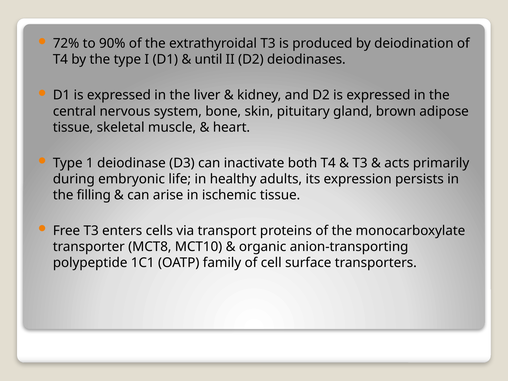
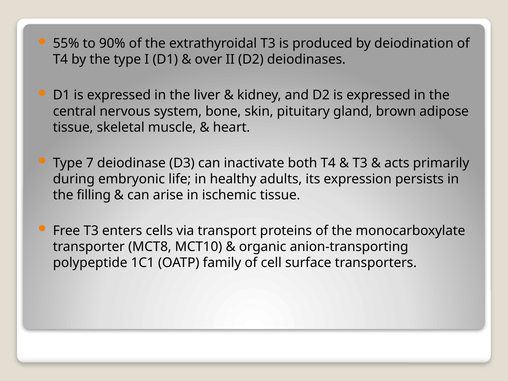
72%: 72% -> 55% (66, 43)
until: until -> over (209, 60)
1: 1 -> 7 (90, 163)
